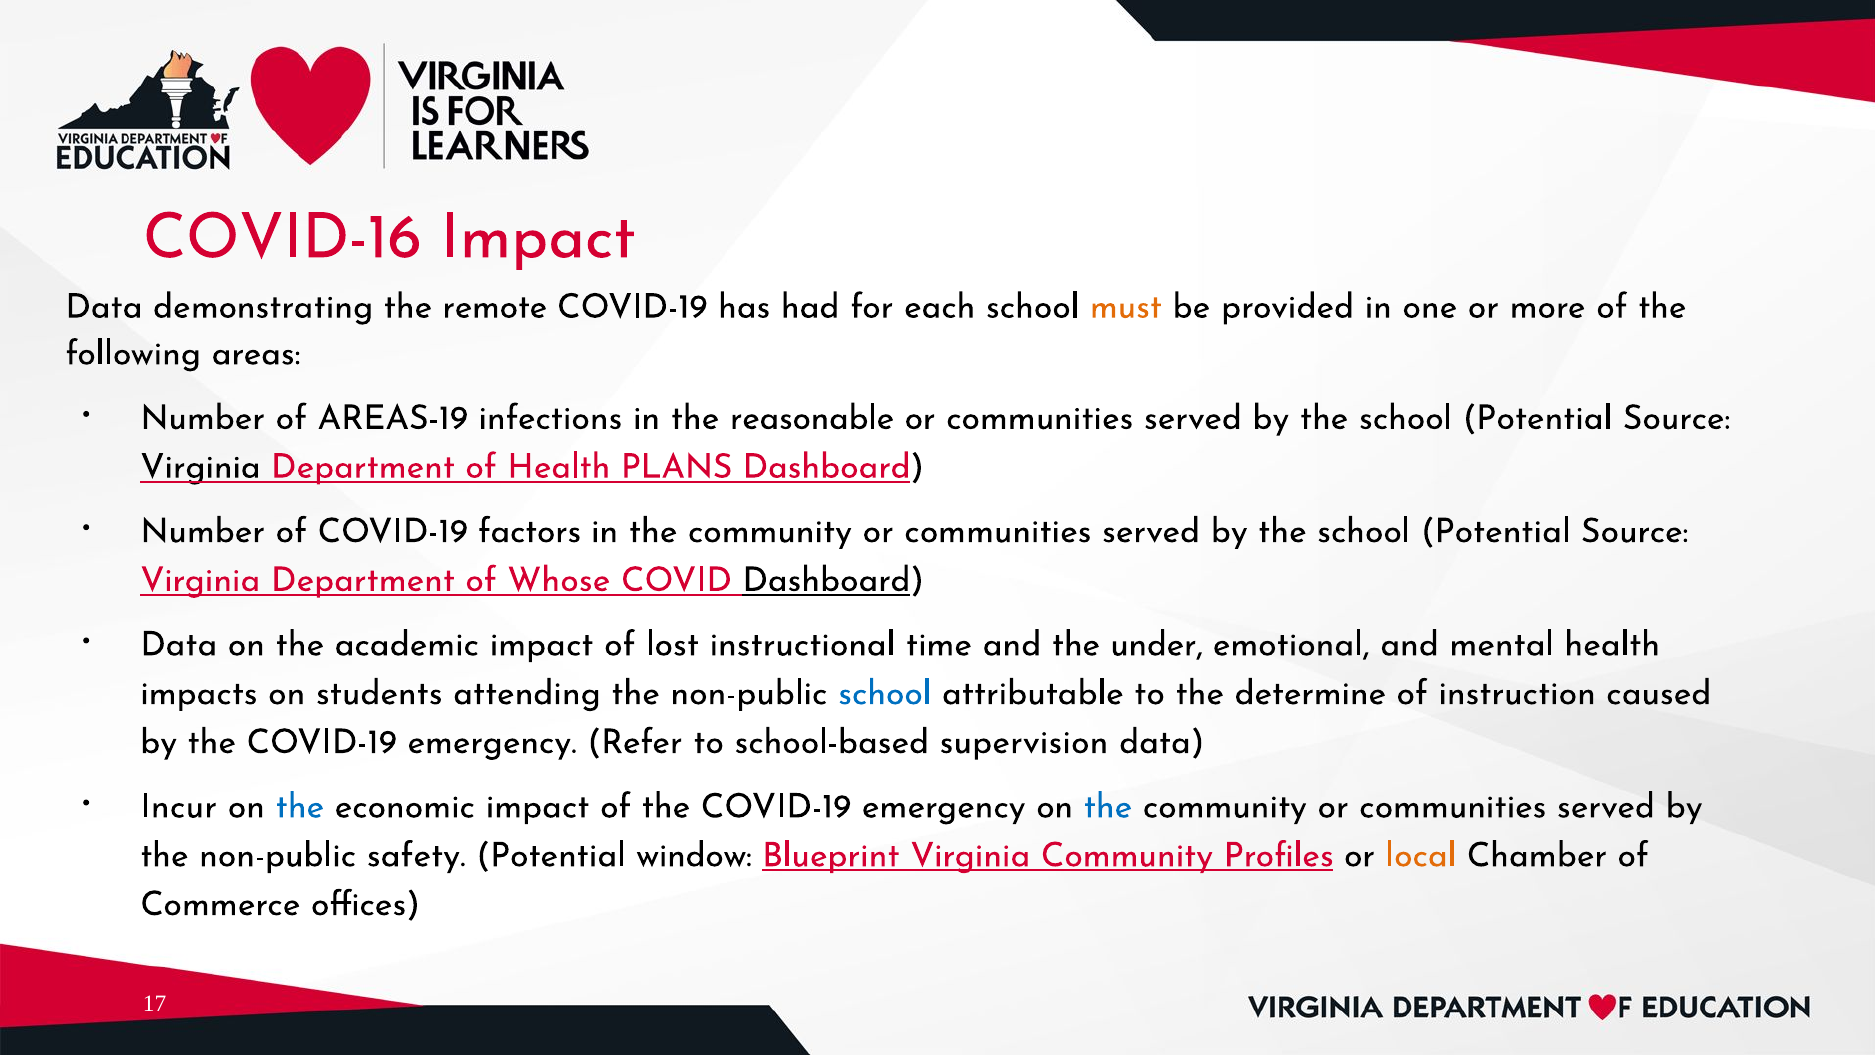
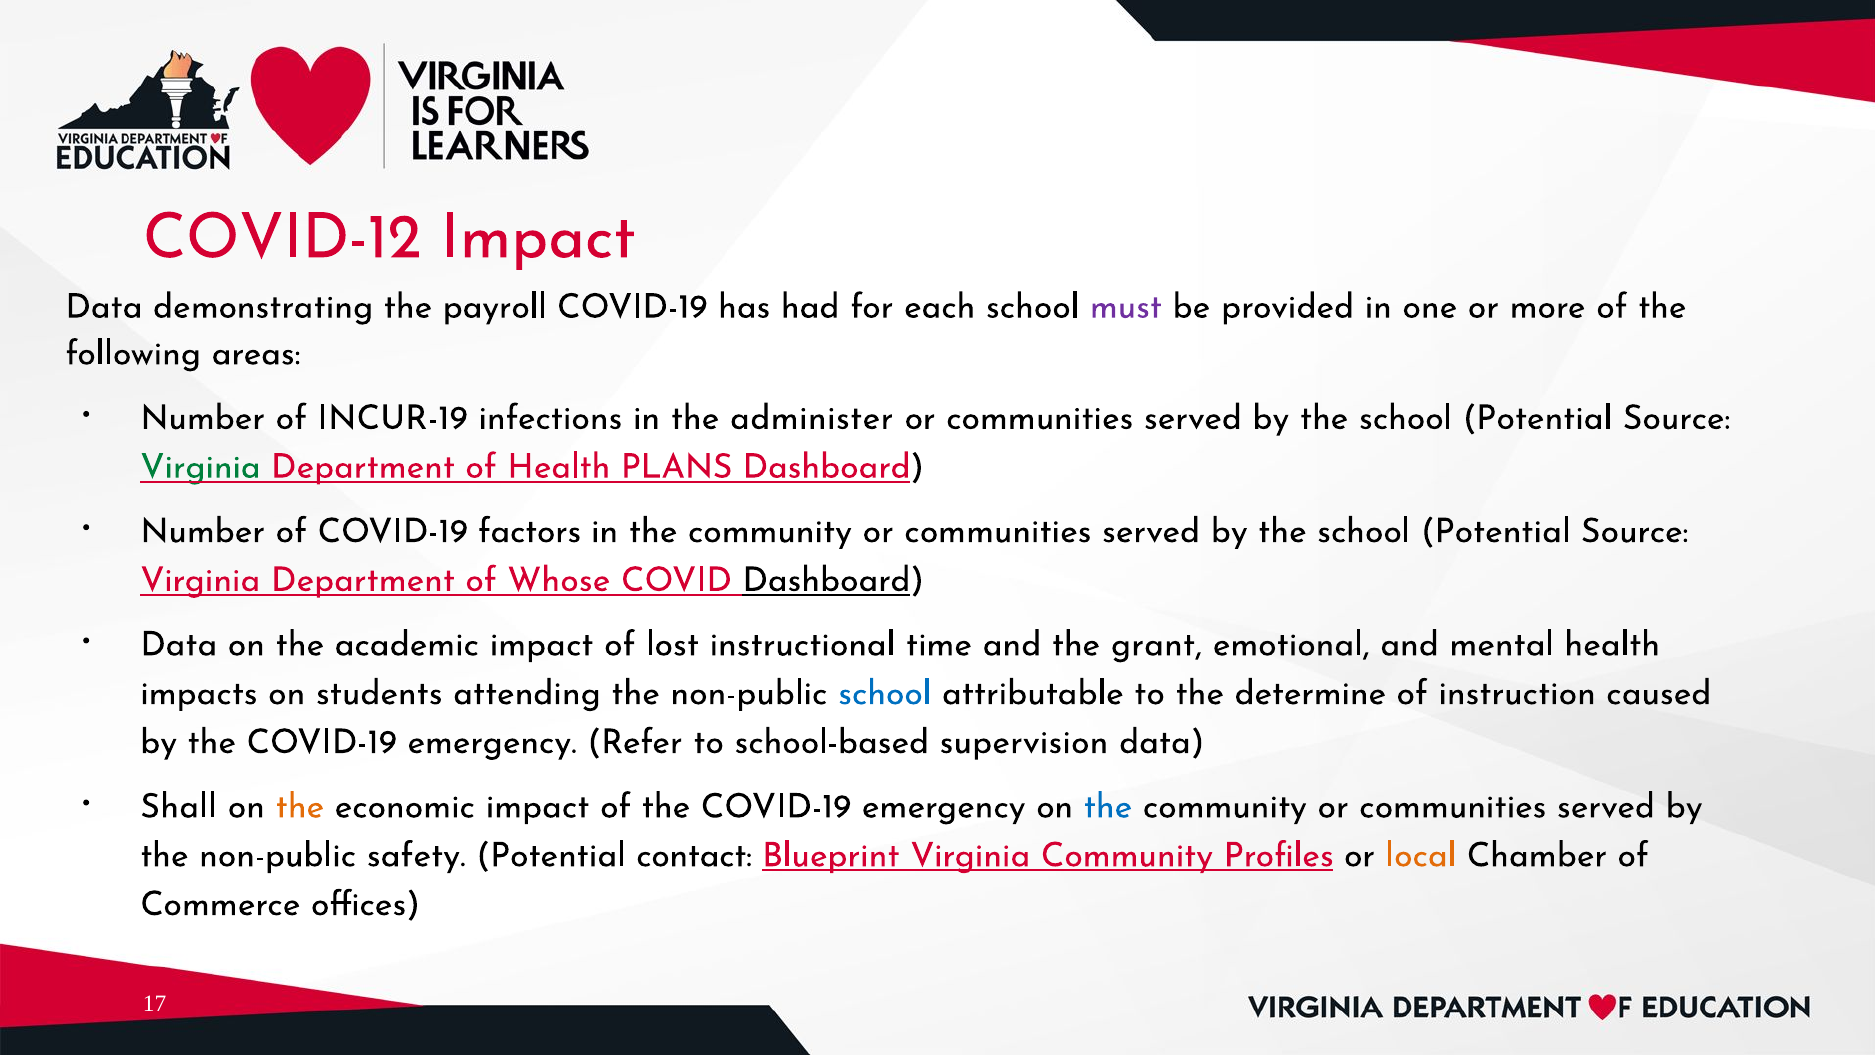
COVID-16: COVID-16 -> COVID-12 (282, 237)
remote: remote -> payroll (495, 306)
must colour: orange -> purple (1126, 306)
AREAS-19: AREAS-19 -> INCUR-19 (393, 418)
reasonable: reasonable -> administer (812, 418)
Virginia colour: black -> green (200, 466)
under: under -> grant (1156, 644)
Incur: Incur -> Shall (179, 806)
the colour: blue -> orange (300, 806)
window: window -> contact (694, 855)
